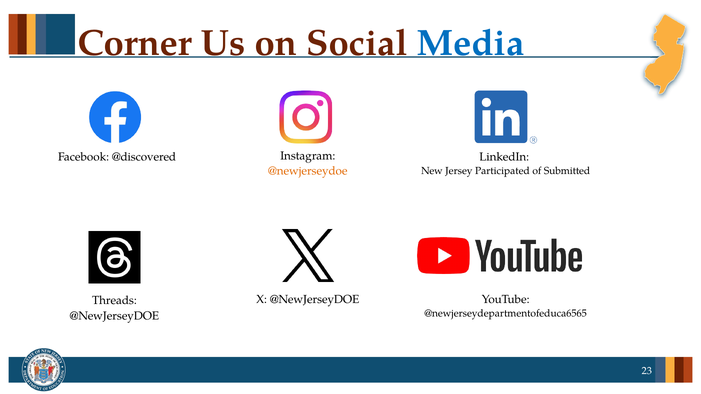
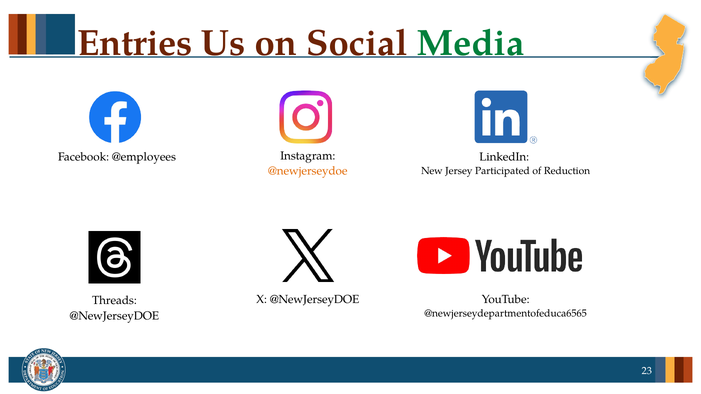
Corner: Corner -> Entries (135, 43)
Media colour: blue -> green (471, 43)
@discovered: @discovered -> @employees (144, 157)
Submitted: Submitted -> Reduction (567, 171)
